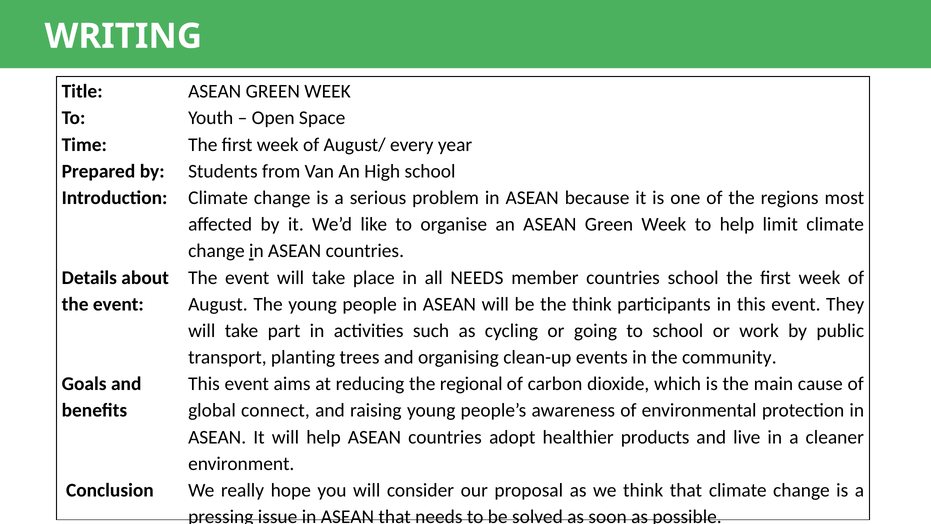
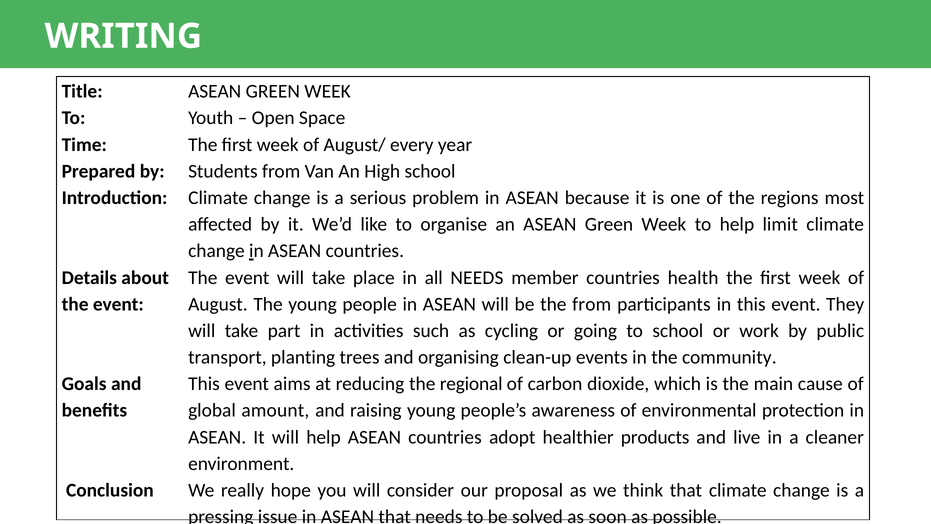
countries school: school -> health (693, 277)
the think: think -> from (592, 304)
connect: connect -> amount (275, 410)
